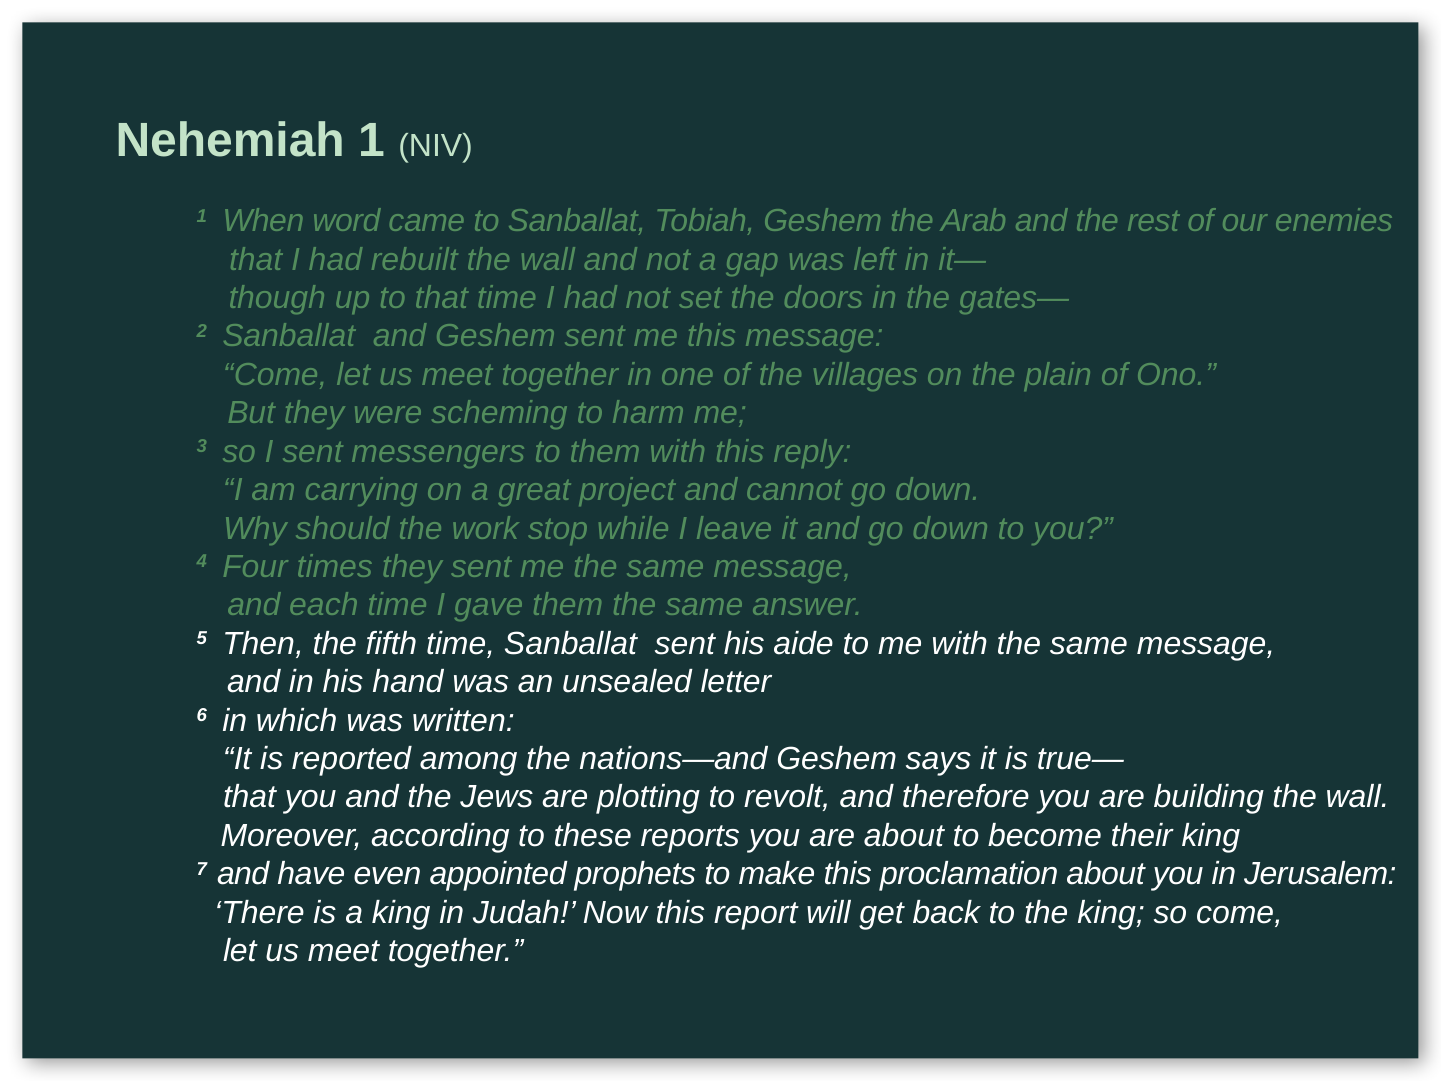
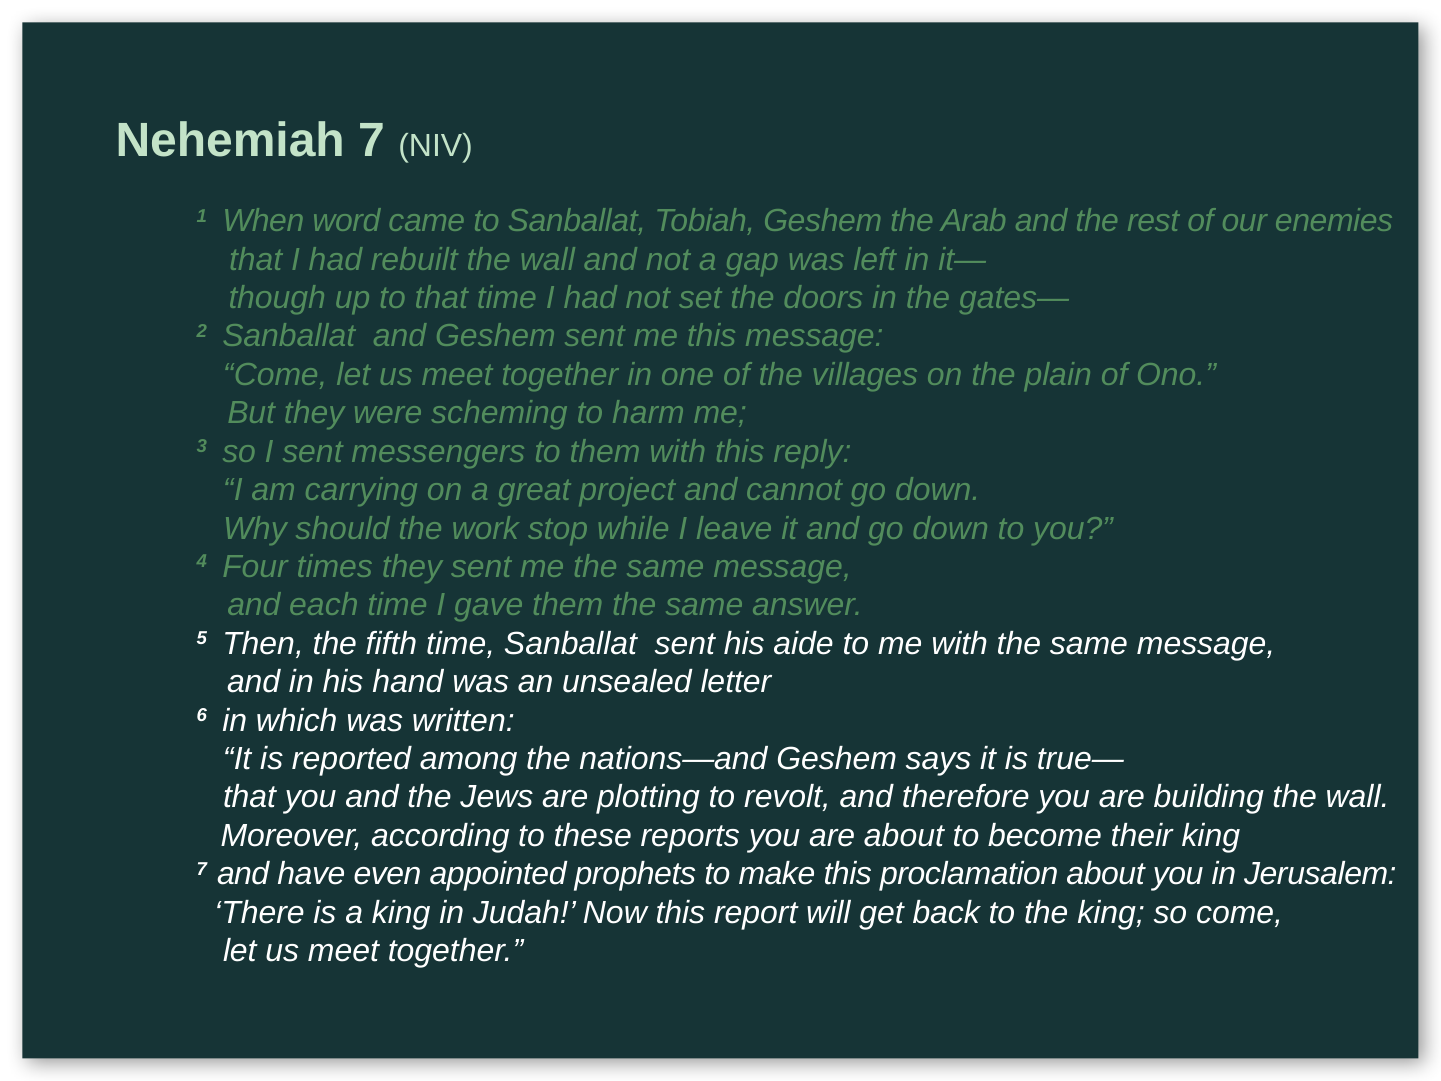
Nehemiah 1: 1 -> 7 (372, 141)
